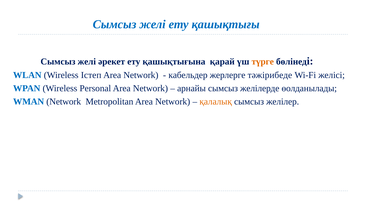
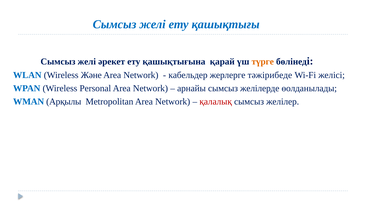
Істеп: Істеп -> Және (91, 75)
WMAN Network: Network -> Арқылы (64, 102)
қалалық colour: orange -> red (216, 102)
